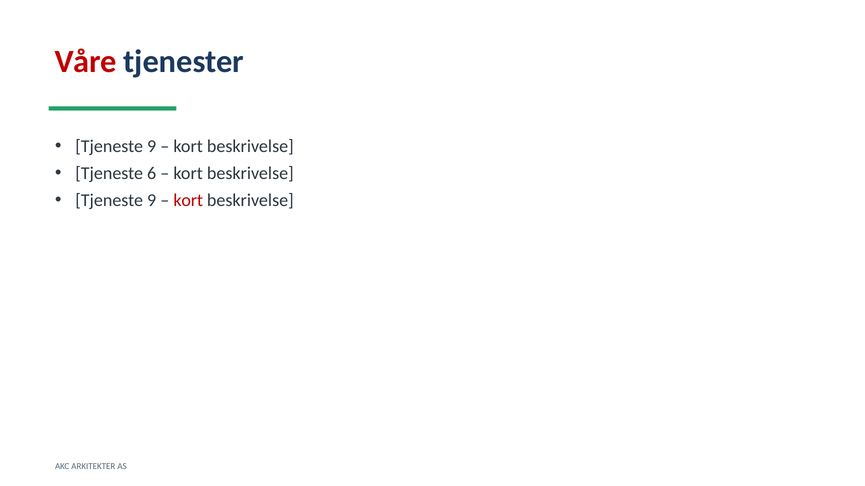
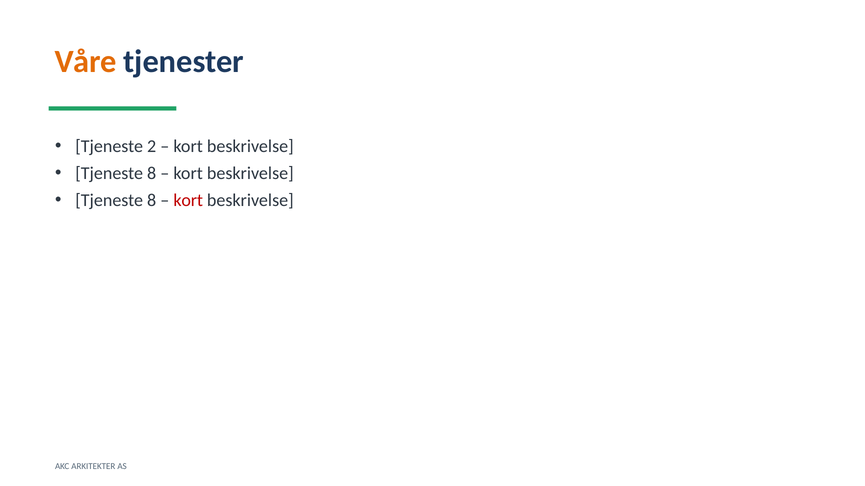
Våre colour: red -> orange (86, 62)
9: 9 -> 2 (152, 147)
6: 6 -> 8 (152, 174)
9: 9 -> 8 (152, 201)
